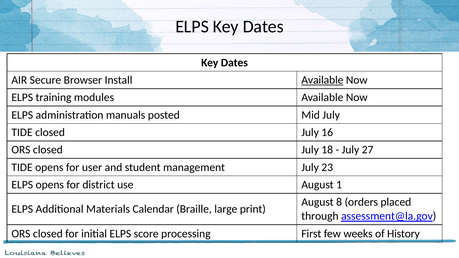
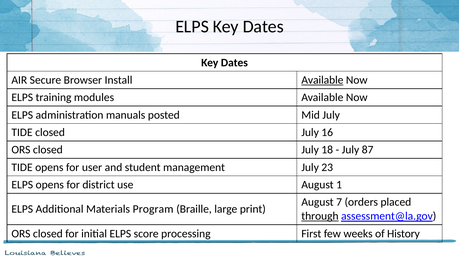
27: 27 -> 87 (368, 150)
8: 8 -> 7 (339, 202)
Calendar: Calendar -> Program (153, 209)
through underline: none -> present (320, 216)
